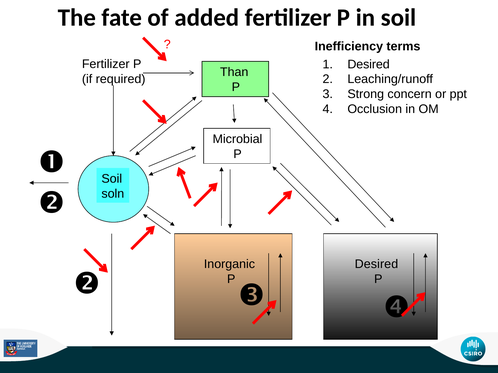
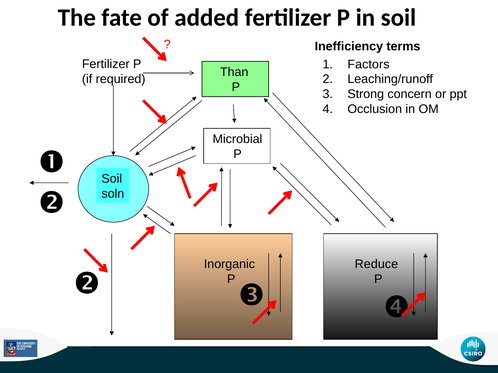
Desired: Desired -> Factors (368, 64)
Desired: Desired -> Reduce (376, 264)
